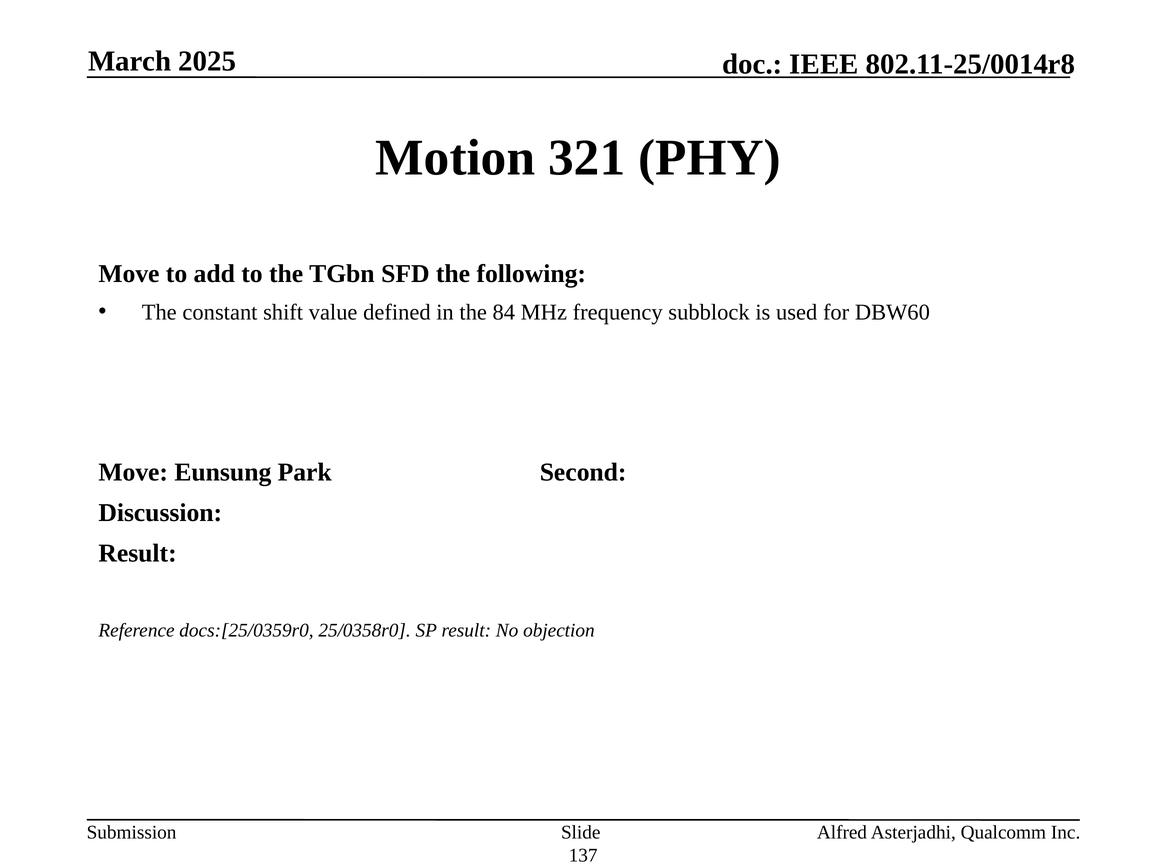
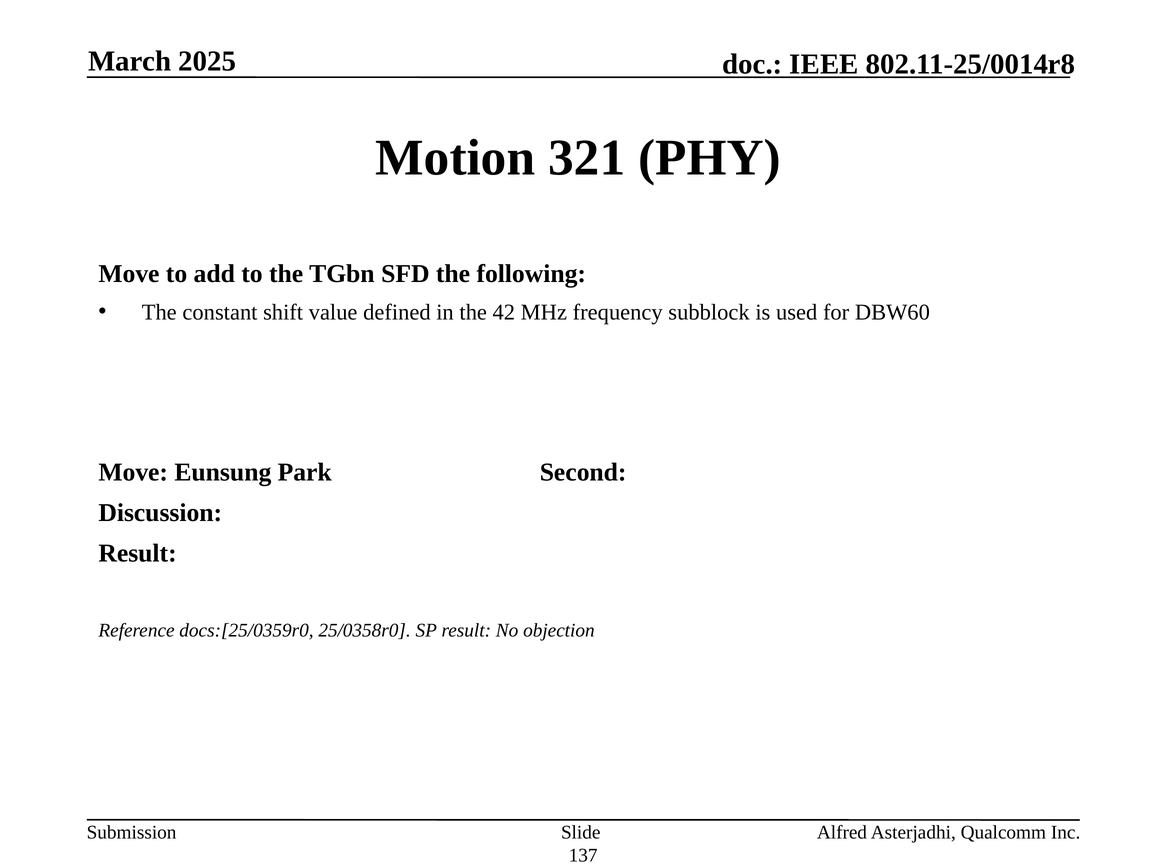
84: 84 -> 42 (504, 312)
